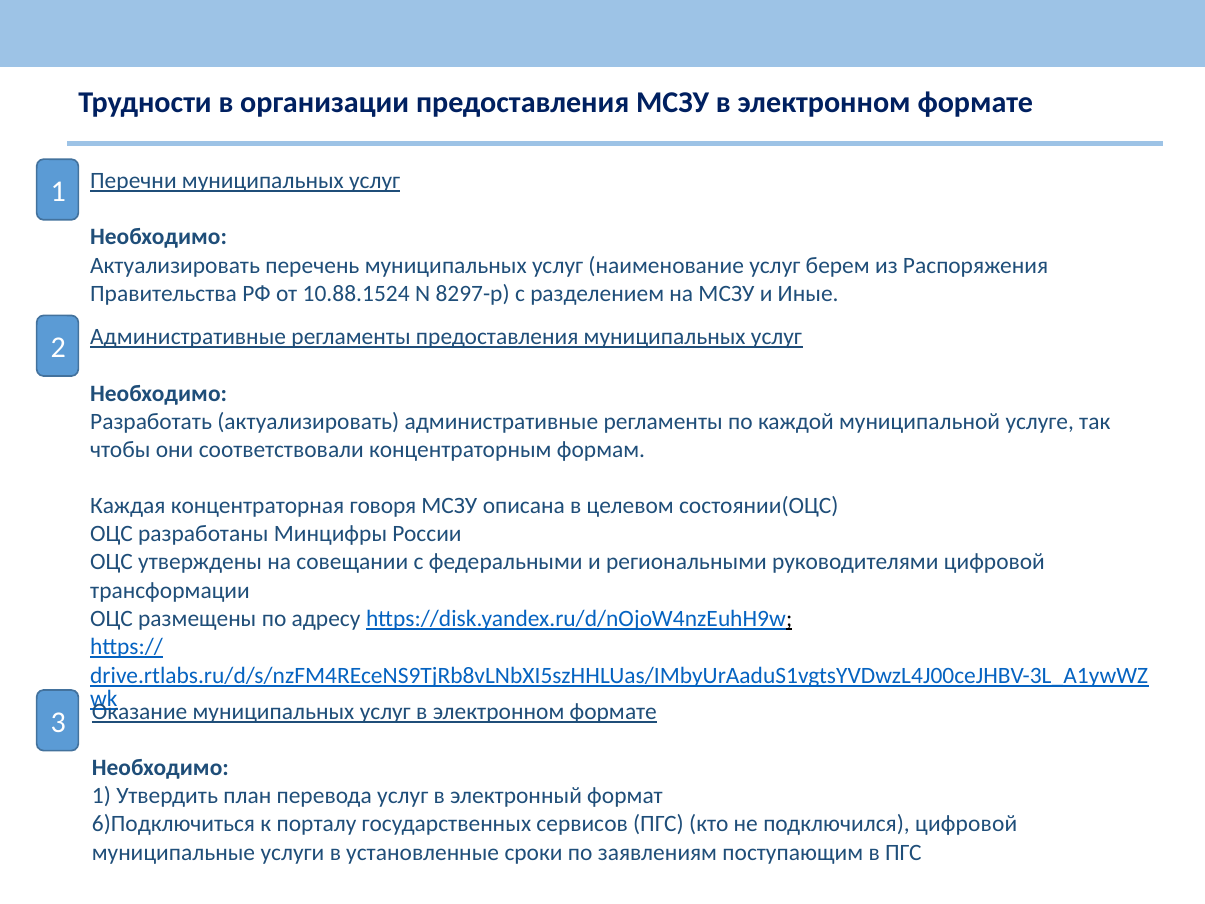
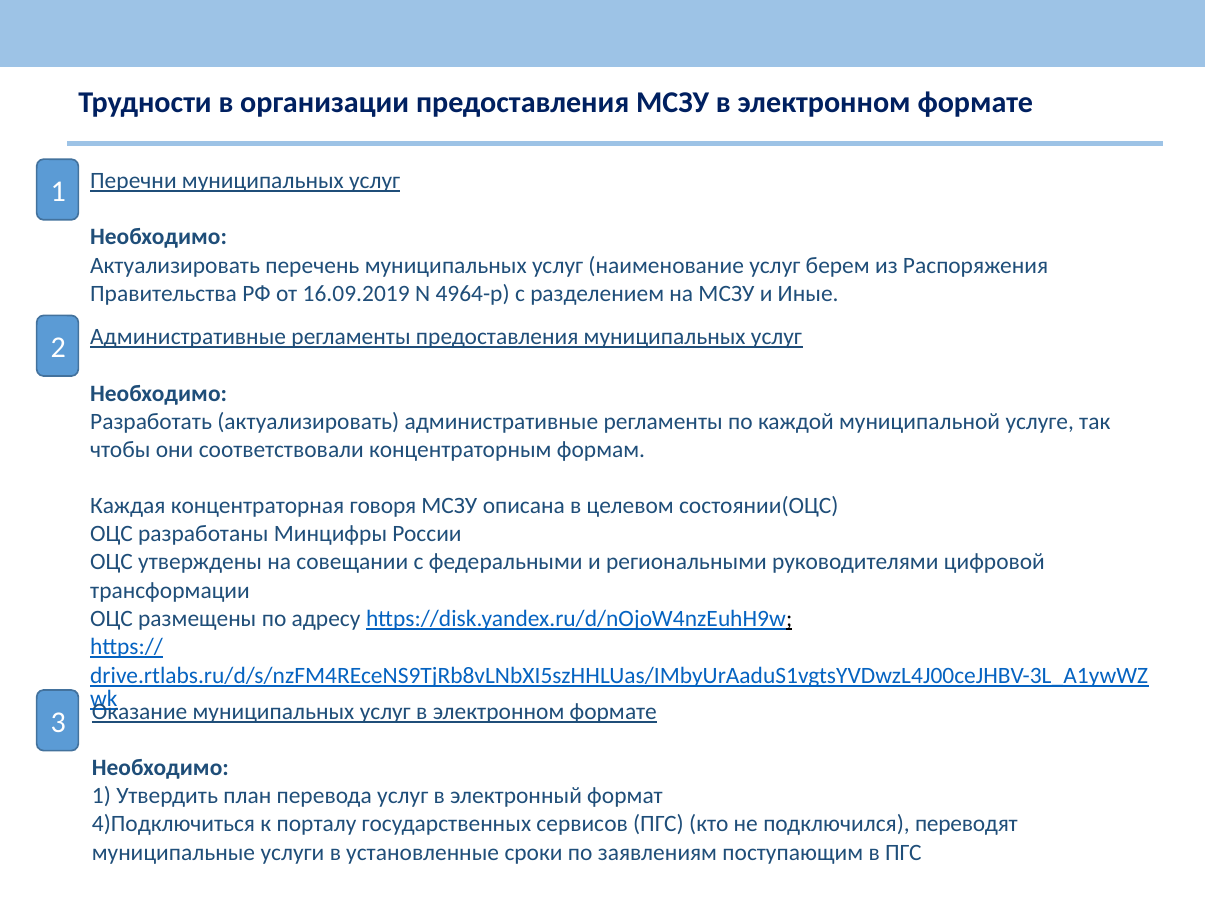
10.88.1524: 10.88.1524 -> 16.09.2019 (356, 293)
8297-р: 8297-р -> 4964-р (473, 293)
6)Подключиться: 6)Подключиться -> 4)Подключиться (174, 824)
подключился цифровой: цифровой -> переводят (966, 824)
